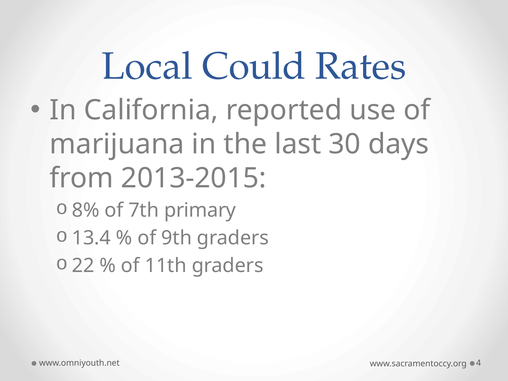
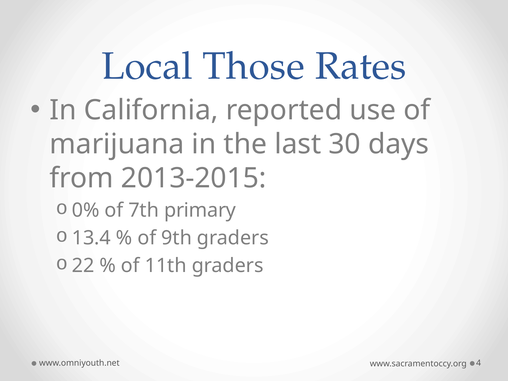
Could: Could -> Those (254, 66)
8%: 8% -> 0% (86, 210)
